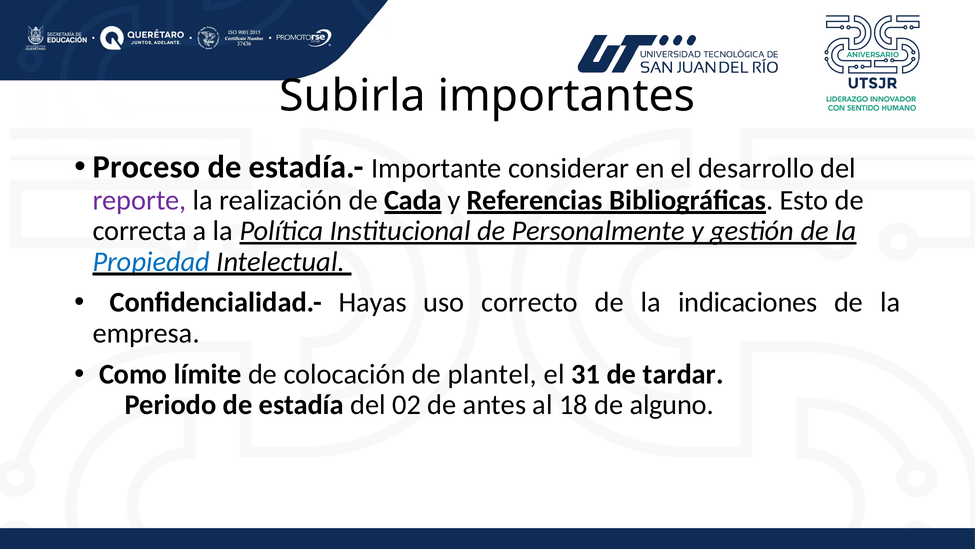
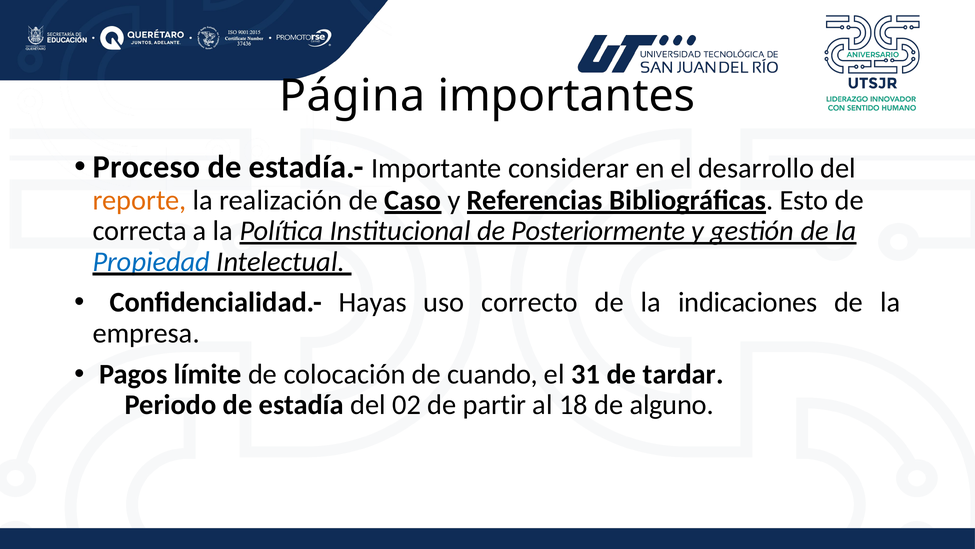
Subirla: Subirla -> Página (352, 96)
reporte colour: purple -> orange (140, 200)
Cada: Cada -> Caso (413, 200)
Personalmente: Personalmente -> Posteriormente (598, 231)
Como: Como -> Pagos (133, 374)
plantel: plantel -> cuando (493, 374)
antes: antes -> partir (495, 405)
